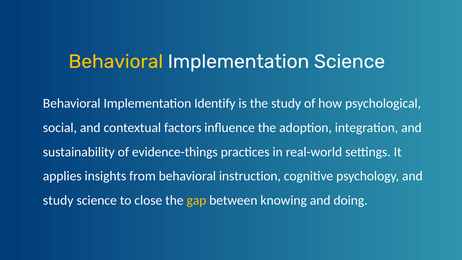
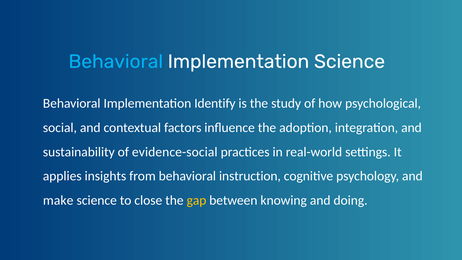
Behavioral colour: yellow -> light blue (116, 61)
evidence-things: evidence-things -> evidence-social (175, 152)
study: study -> make (58, 200)
